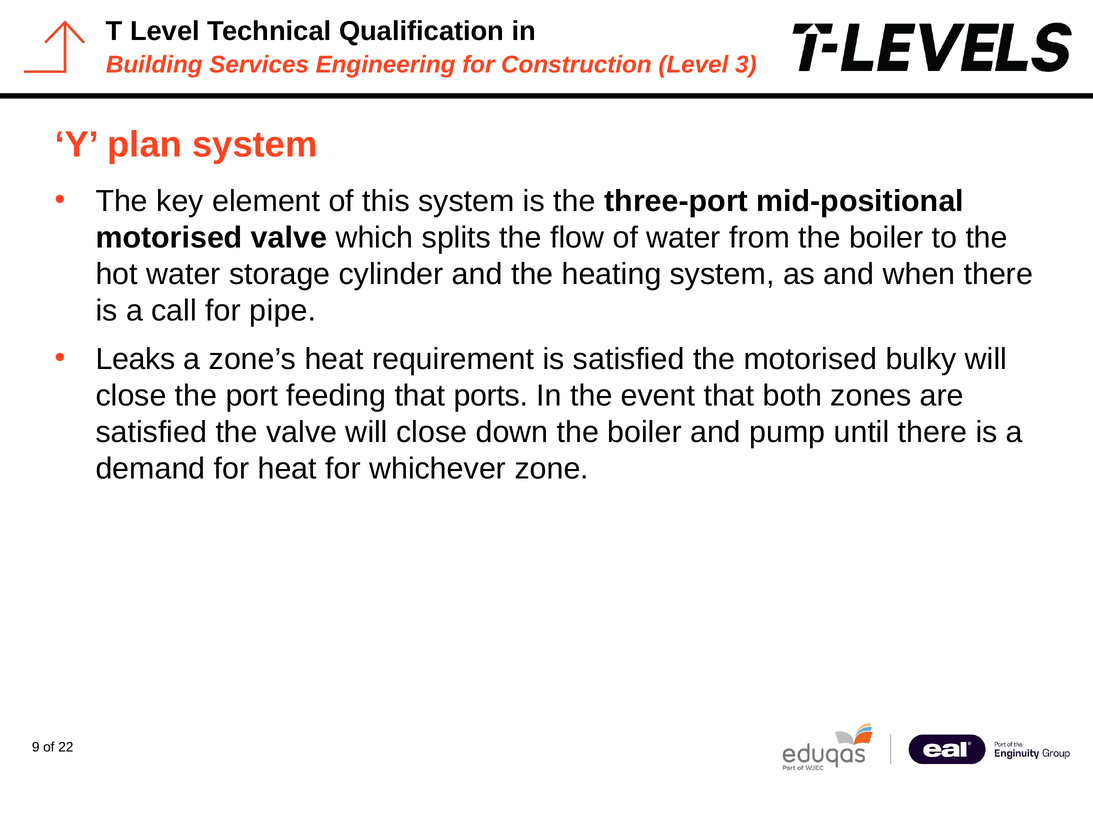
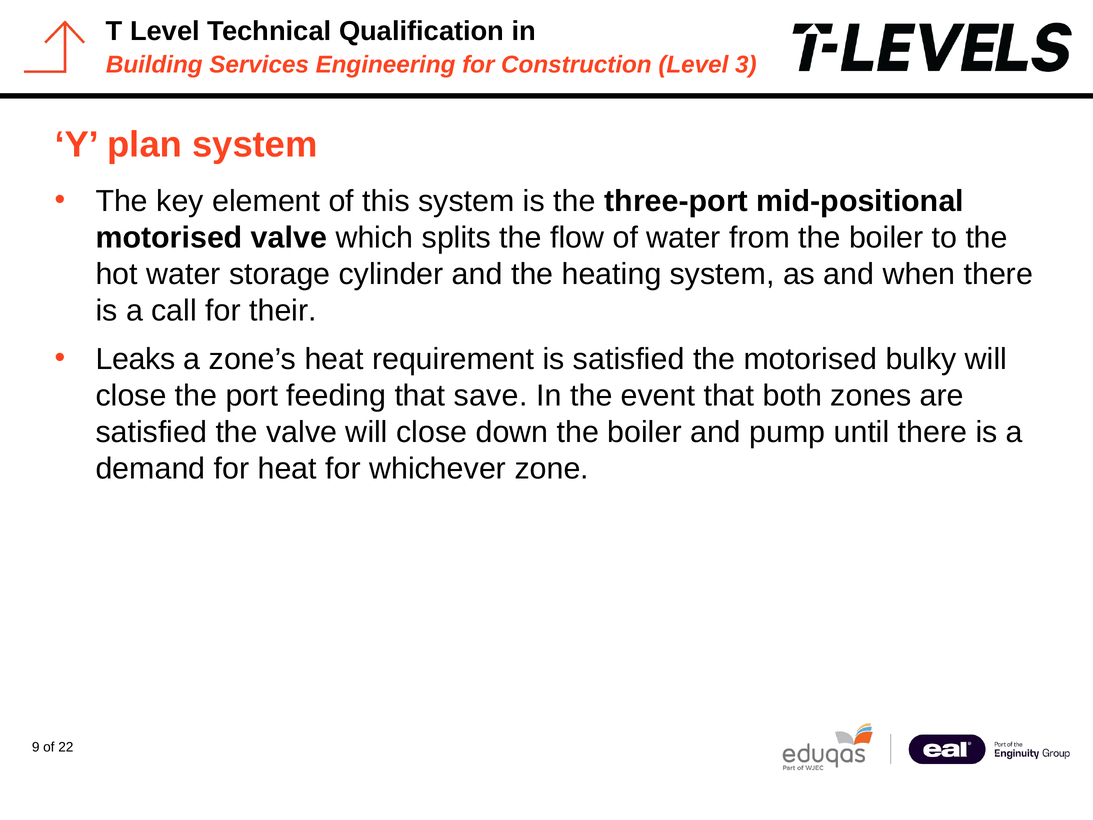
pipe: pipe -> their (283, 310)
ports: ports -> save (491, 395)
